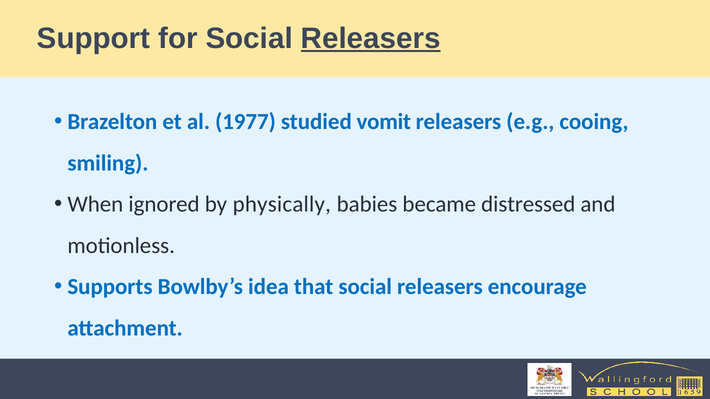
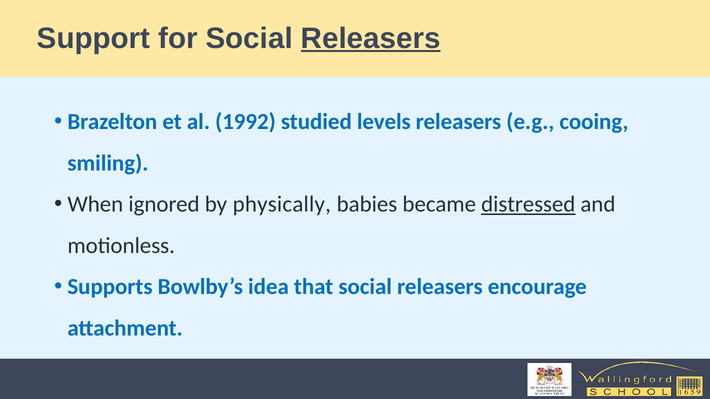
1977: 1977 -> 1992 (245, 122)
vomit: vomit -> levels (384, 122)
distressed underline: none -> present (528, 205)
